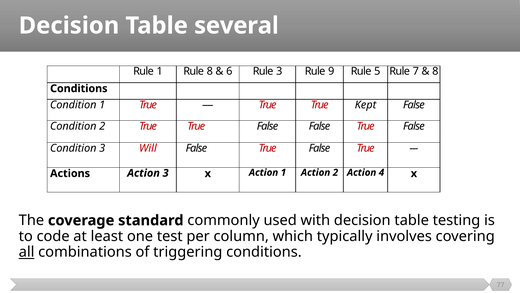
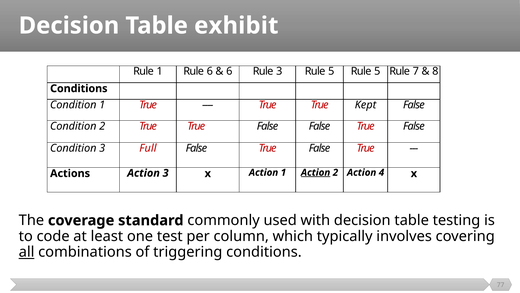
several: several -> exhibit (236, 26)
Rule 8: 8 -> 6 (210, 71)
3 Rule 9: 9 -> 5 (331, 71)
Will: Will -> Full (148, 148)
Action underline: none -> present (316, 172)
